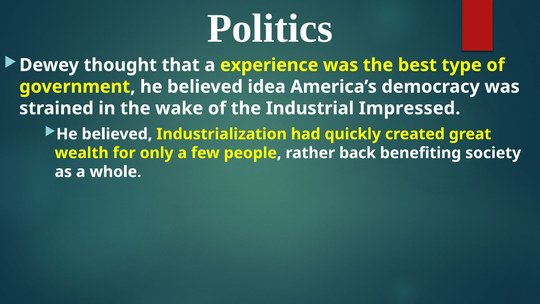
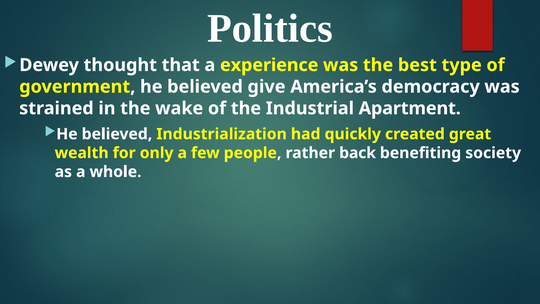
idea: idea -> give (267, 87)
Impressed: Impressed -> Apartment (410, 108)
